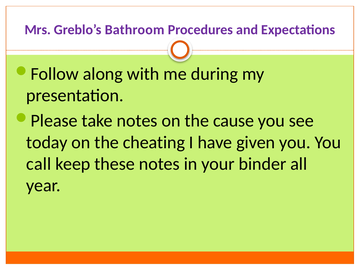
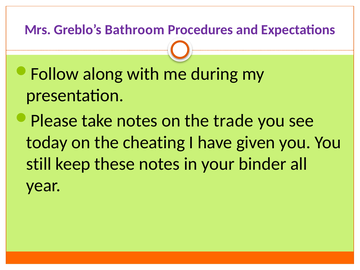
cause: cause -> trade (233, 121)
call: call -> still (39, 164)
